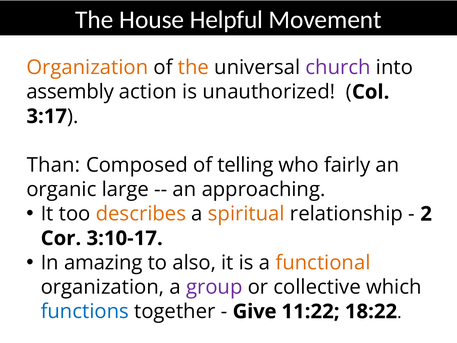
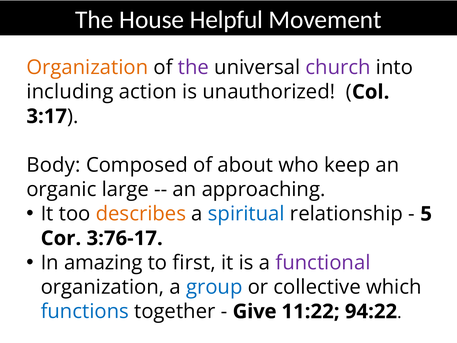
the colour: orange -> purple (193, 67)
assembly: assembly -> including (70, 92)
Than: Than -> Body (53, 165)
telling: telling -> about (245, 165)
fairly: fairly -> keep (347, 165)
spiritual colour: orange -> blue (246, 214)
2: 2 -> 5 (426, 214)
3:10-17: 3:10-17 -> 3:76-17 (125, 238)
also: also -> first (194, 263)
functional colour: orange -> purple (323, 263)
group colour: purple -> blue (214, 287)
18:22: 18:22 -> 94:22 (371, 311)
